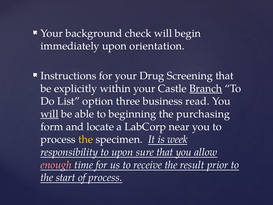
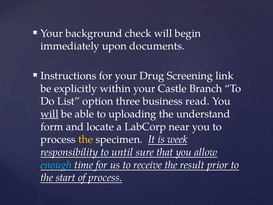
orientation: orientation -> documents (157, 46)
Screening that: that -> link (224, 76)
Branch underline: present -> none (206, 88)
beginning: beginning -> uploading (132, 114)
purchasing: purchasing -> understand (203, 114)
to upon: upon -> until (122, 152)
enough colour: pink -> light blue (56, 165)
